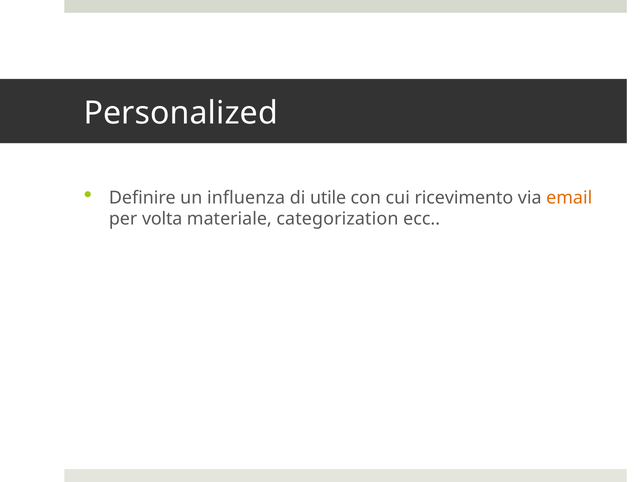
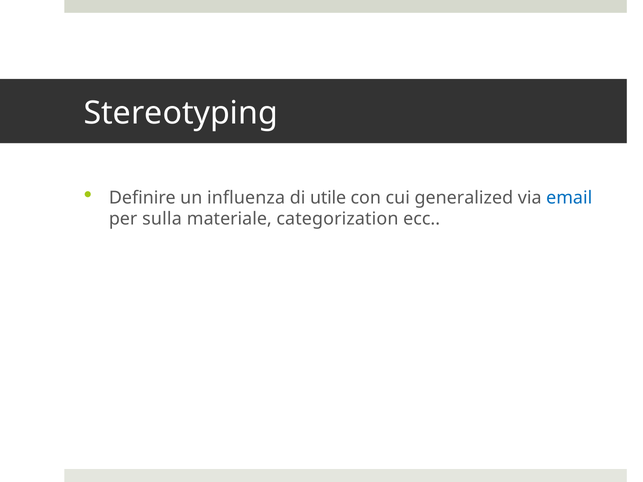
Personalized: Personalized -> Stereotyping (181, 113)
ricevimento: ricevimento -> generalized (464, 198)
email colour: orange -> blue (569, 198)
volta: volta -> sulla (162, 219)
